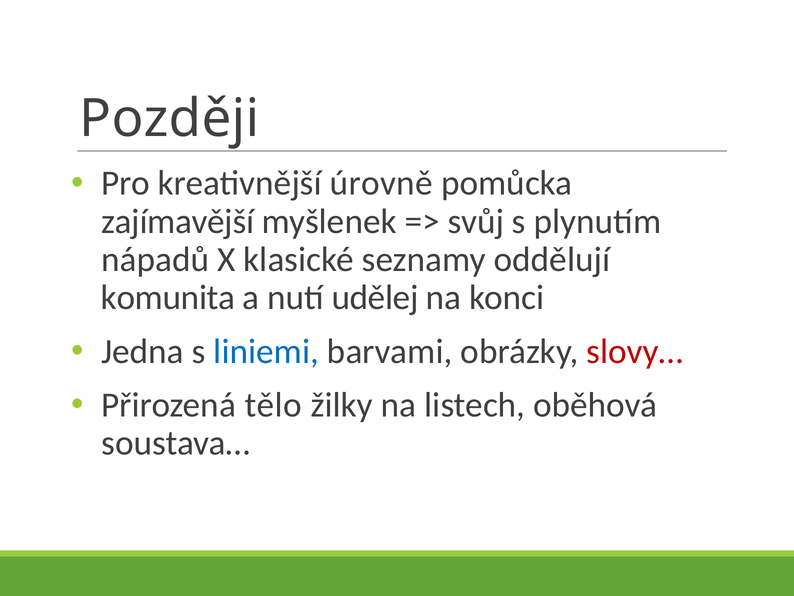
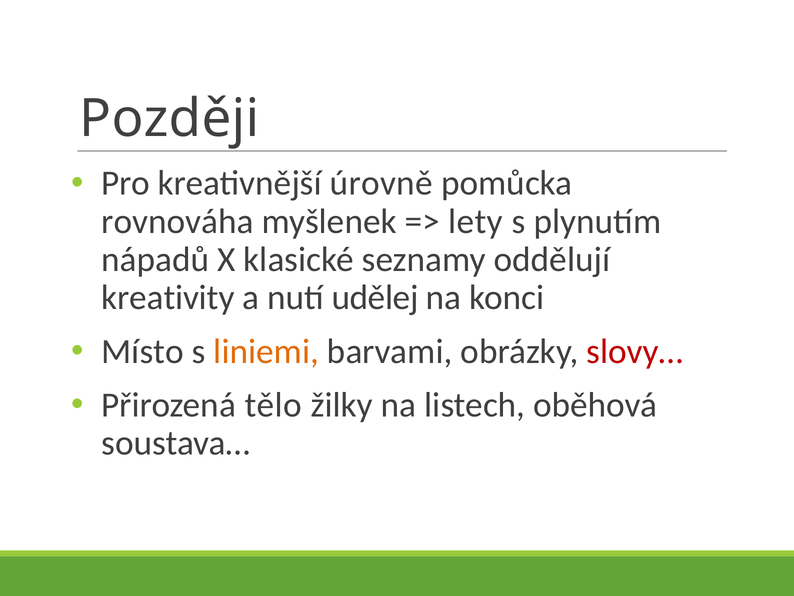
zajímavější: zajímavější -> rovnováha (178, 221)
svůj: svůj -> lety (476, 221)
komunita: komunita -> kreativity (168, 298)
Jedna: Jedna -> Místo (142, 351)
liniemi colour: blue -> orange (266, 351)
